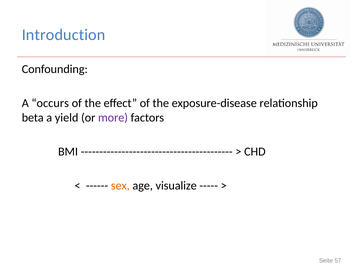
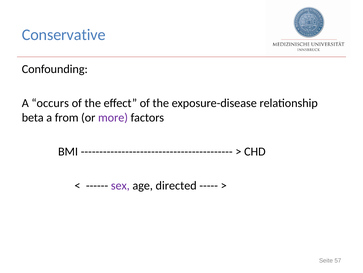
Introduction: Introduction -> Conservative (64, 35)
yield: yield -> from (67, 117)
sex colour: orange -> purple (120, 185)
visualize: visualize -> directed (176, 185)
